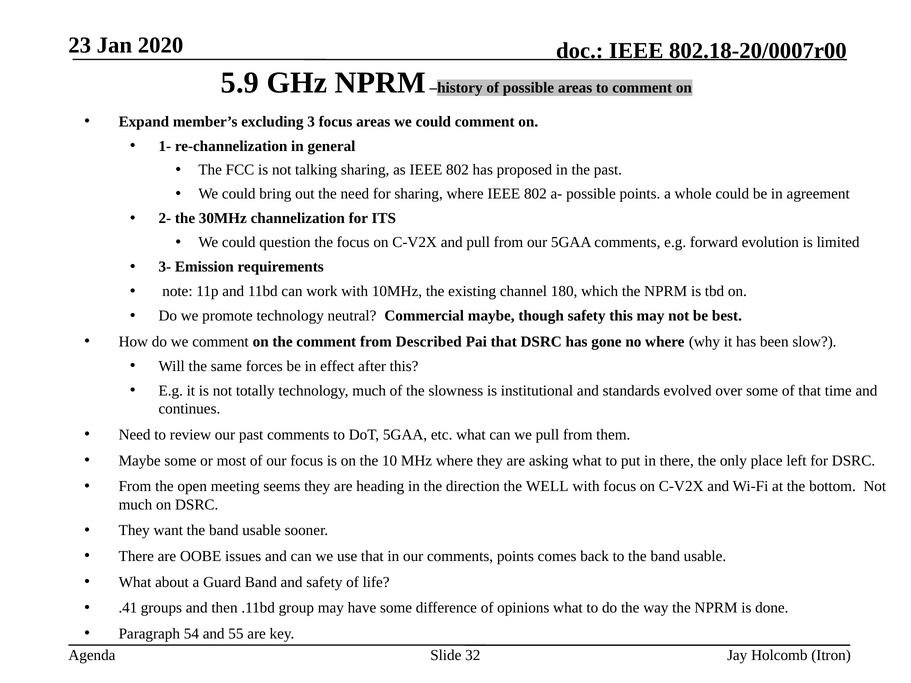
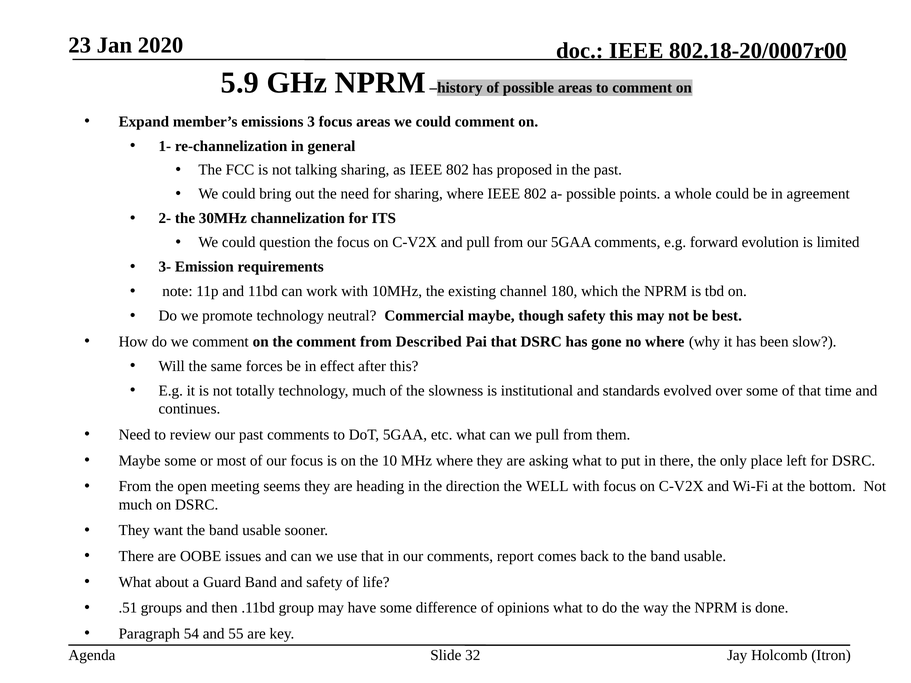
excluding: excluding -> emissions (272, 122)
comments points: points -> report (515, 556)
.41: .41 -> .51 (128, 608)
